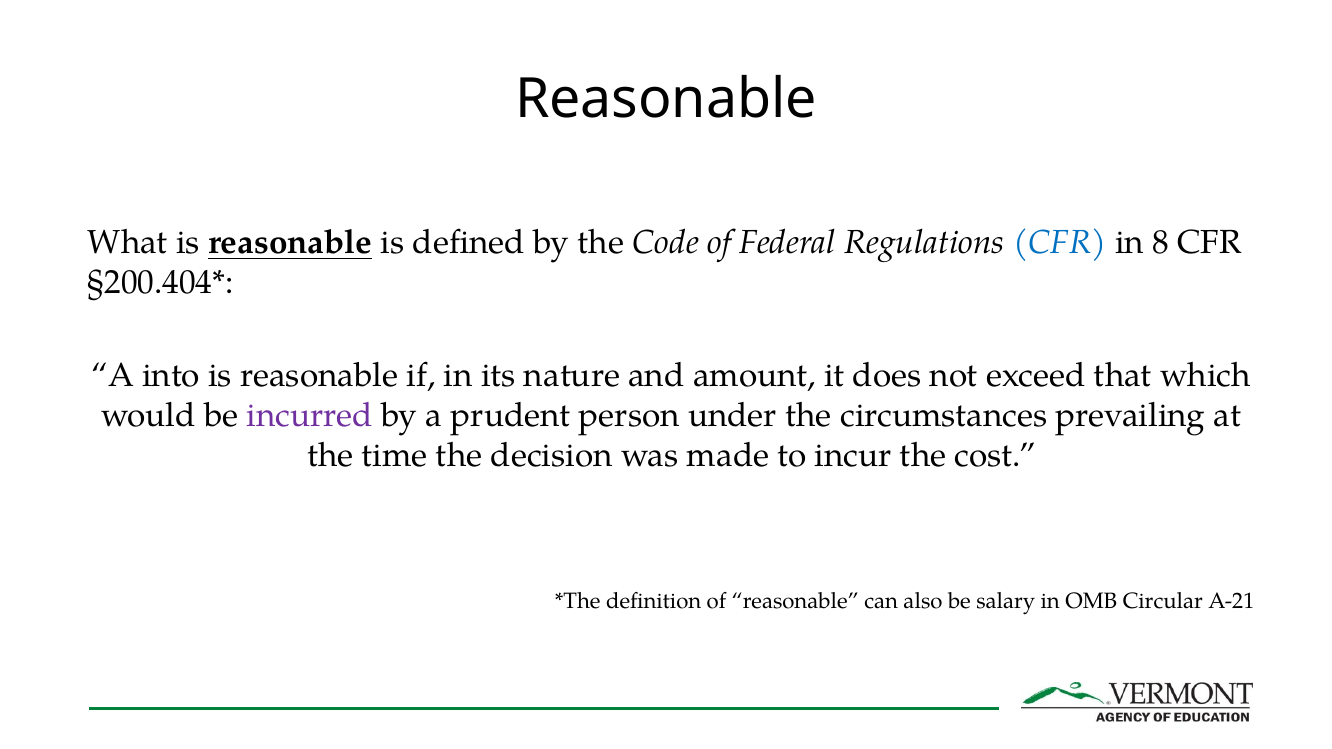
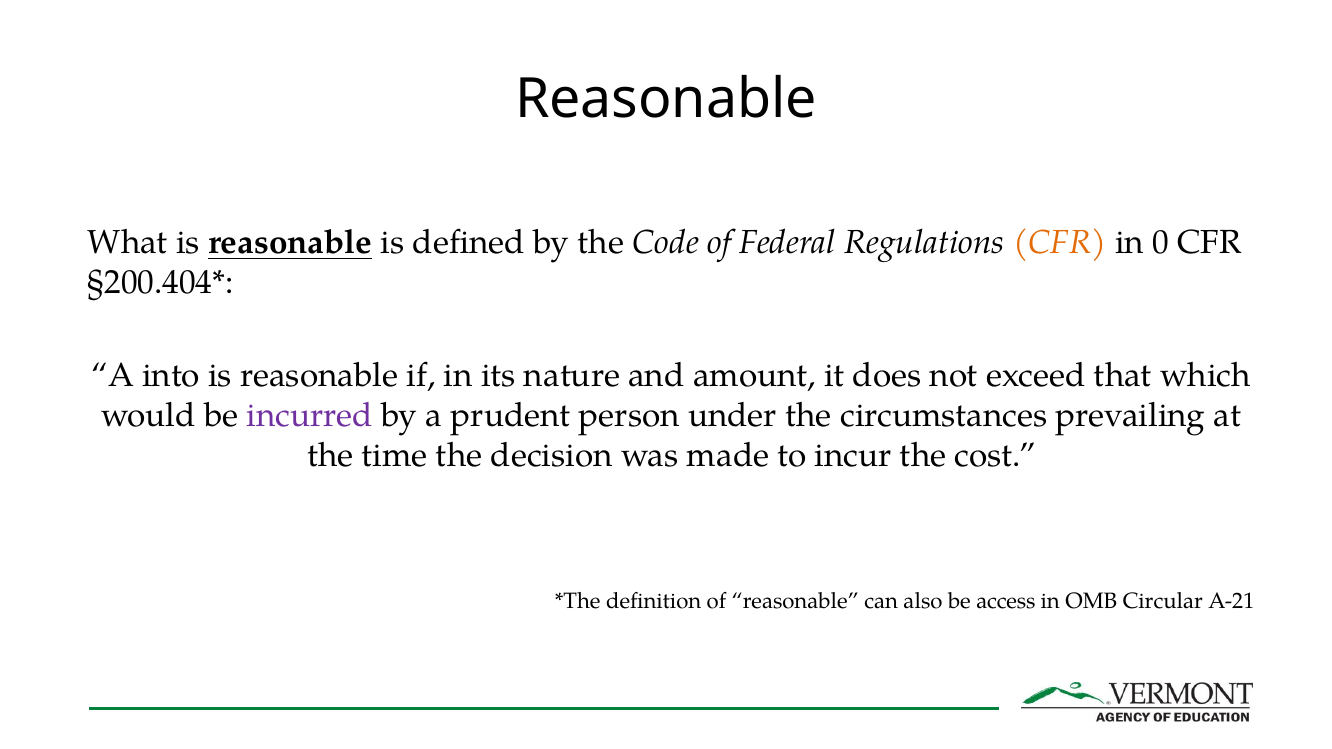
CFR colour: blue -> orange (1060, 243)
8: 8 -> 0 (1161, 243)
salary: salary -> access (1006, 601)
